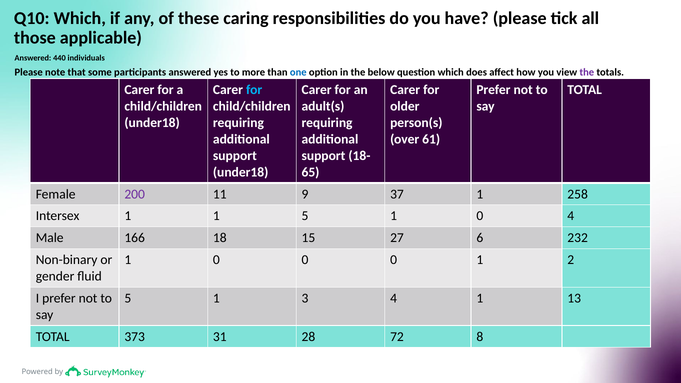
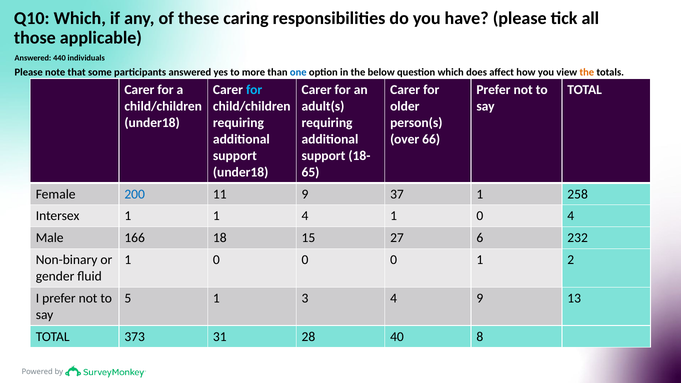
the colour: purple -> orange (587, 72)
61: 61 -> 66 (431, 139)
200 colour: purple -> blue (135, 194)
1 5: 5 -> 4 (305, 216)
4 1: 1 -> 9 (480, 298)
72: 72 -> 40 (397, 337)
